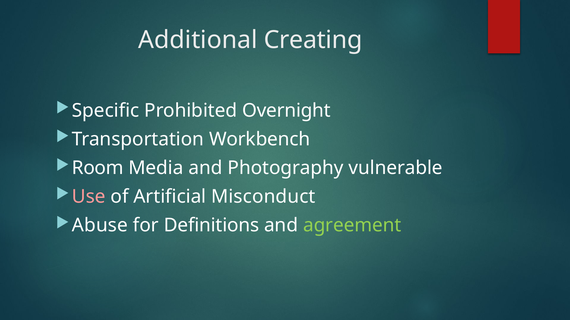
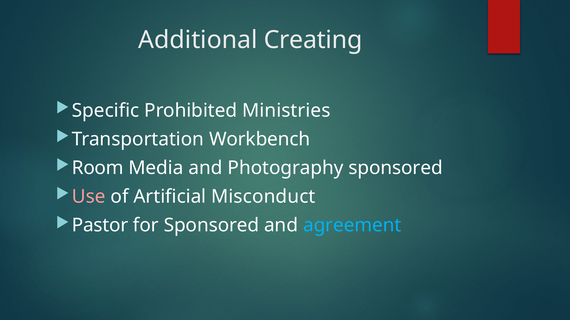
Overnight: Overnight -> Ministries (286, 111)
Photography vulnerable: vulnerable -> sponsored (396, 168)
Abuse: Abuse -> Pastor (100, 226)
for Definitions: Definitions -> Sponsored (211, 226)
agreement colour: light green -> light blue (352, 226)
